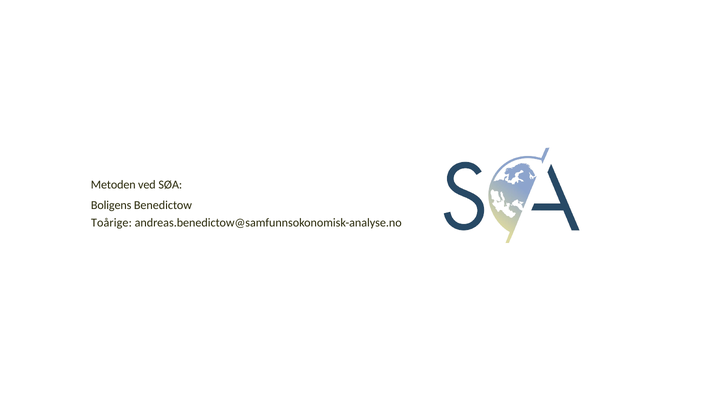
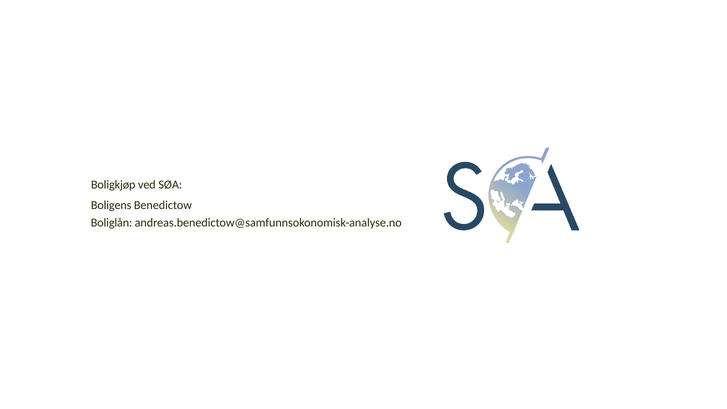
Metoden: Metoden -> Boligkjøp (113, 185)
Toårige: Toårige -> Boliglån (112, 223)
